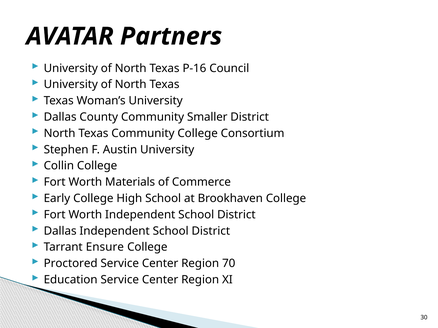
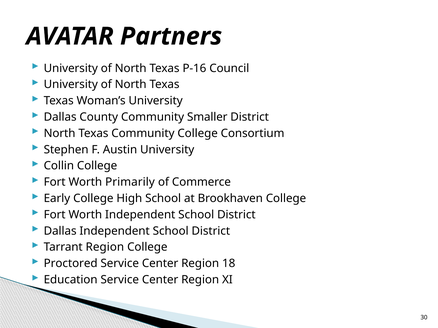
Materials: Materials -> Primarily (130, 182)
Tarrant Ensure: Ensure -> Region (105, 248)
70: 70 -> 18 (229, 264)
